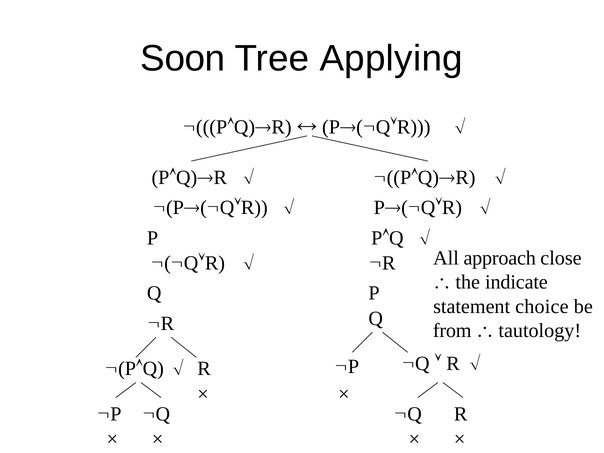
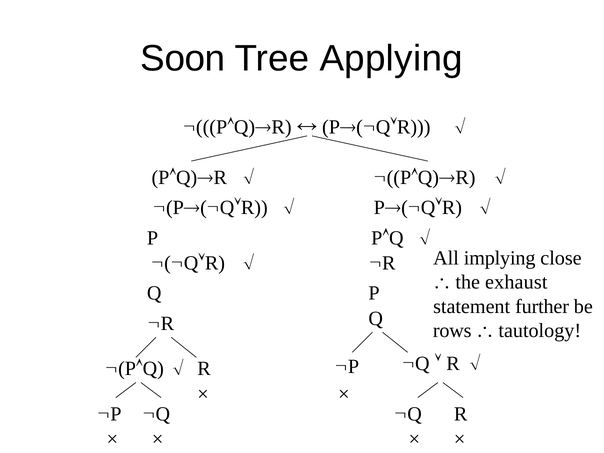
approach: approach -> implying (500, 258)
indicate: indicate -> exhaust (516, 282)
choice: choice -> further (542, 306)
from: from -> rows (452, 331)
